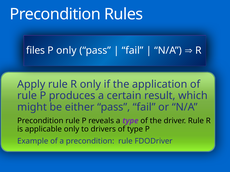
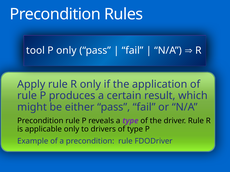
files: files -> tool (35, 51)
